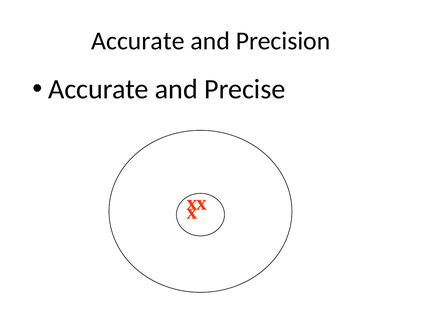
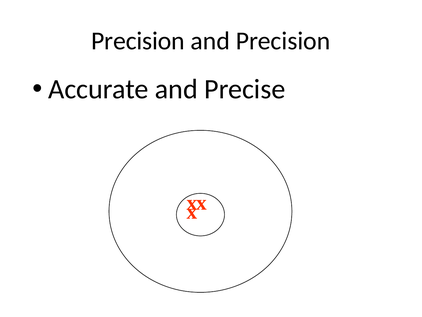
Accurate: Accurate -> Precision (138, 41)
